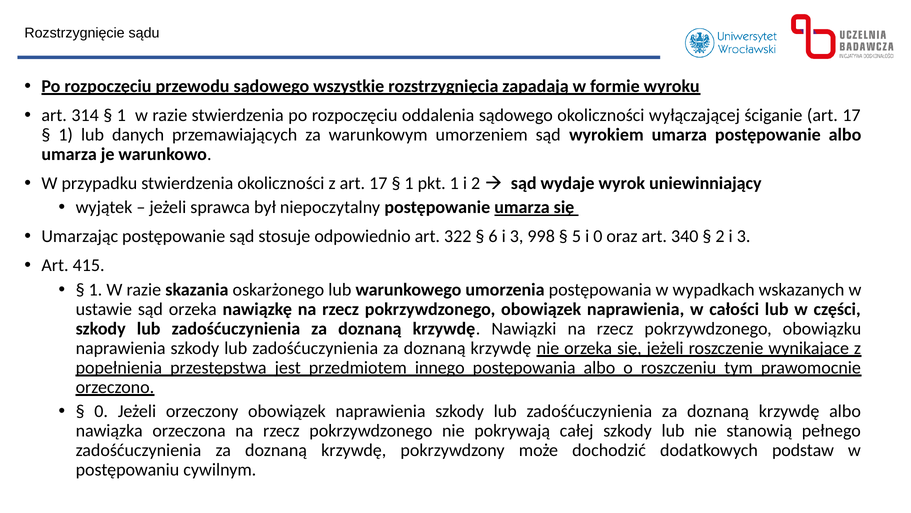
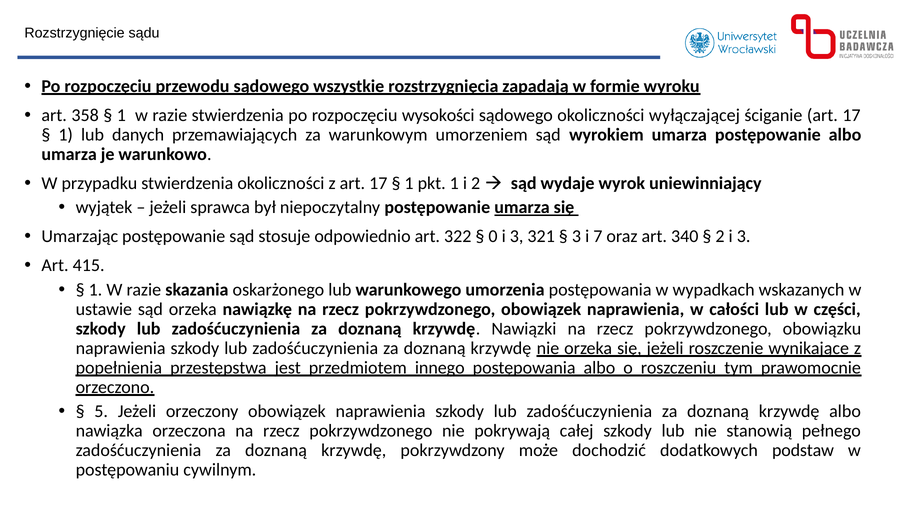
314: 314 -> 358 (85, 115)
oddalenia: oddalenia -> wysokości (438, 115)
6: 6 -> 0 (493, 236)
998: 998 -> 321 (541, 236)
5: 5 -> 3 (576, 236)
i 0: 0 -> 7 (598, 236)
0: 0 -> 5 (101, 411)
